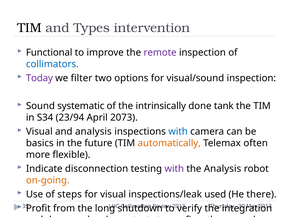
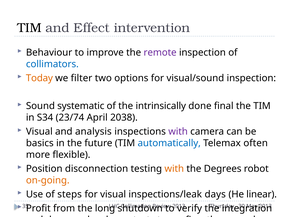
Types: Types -> Effect (92, 28)
Functional: Functional -> Behaviour (49, 52)
Today colour: purple -> orange (39, 78)
tank: tank -> final (224, 106)
23/94: 23/94 -> 23/74 (70, 117)
2073: 2073 -> 2038 (124, 117)
with colour: blue -> purple (178, 131)
automatically colour: orange -> blue (169, 143)
Indicate: Indicate -> Position (44, 169)
with colour: purple -> orange (174, 169)
the Analysis: Analysis -> Degrees (223, 169)
used: used -> days (215, 194)
there: there -> linear (262, 194)
